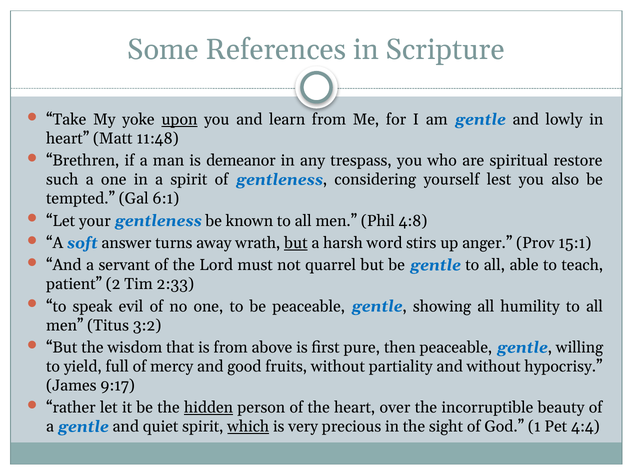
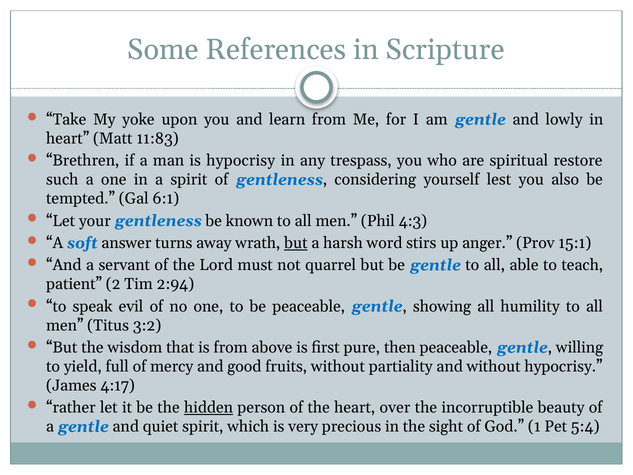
upon underline: present -> none (179, 119)
11:48: 11:48 -> 11:83 (158, 138)
is demeanor: demeanor -> hypocrisy (241, 161)
4:8: 4:8 -> 4:3 (413, 221)
2:33: 2:33 -> 2:94 (175, 284)
9:17: 9:17 -> 4:17 (118, 385)
which underline: present -> none (248, 426)
4:4: 4:4 -> 5:4 (585, 426)
